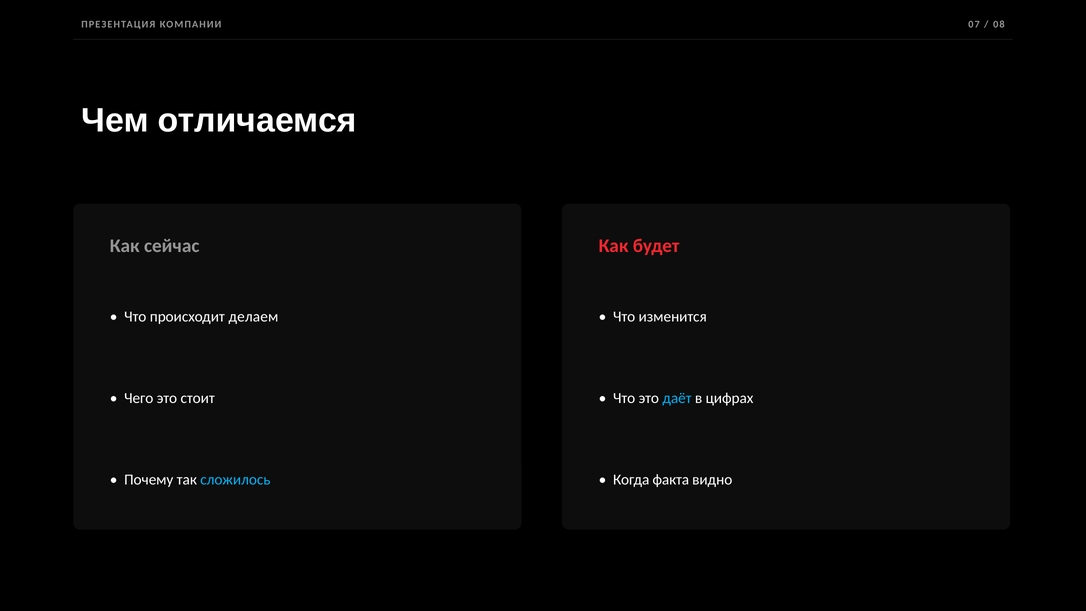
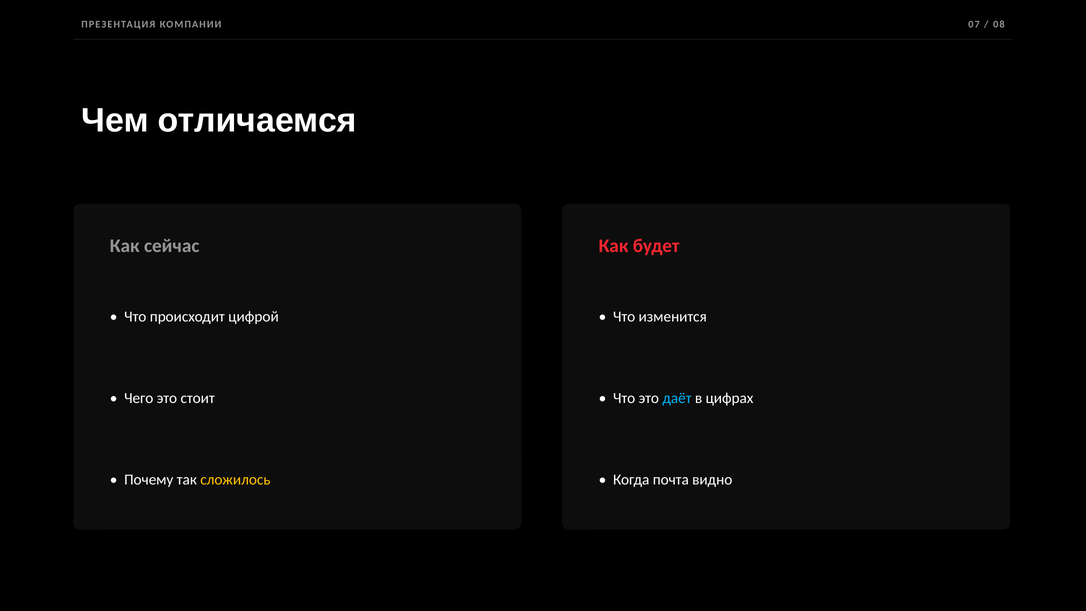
делаем: делаем -> цифрой (254, 317)
сложилось colour: light blue -> yellow (235, 480)
факта: факта -> почта (671, 480)
